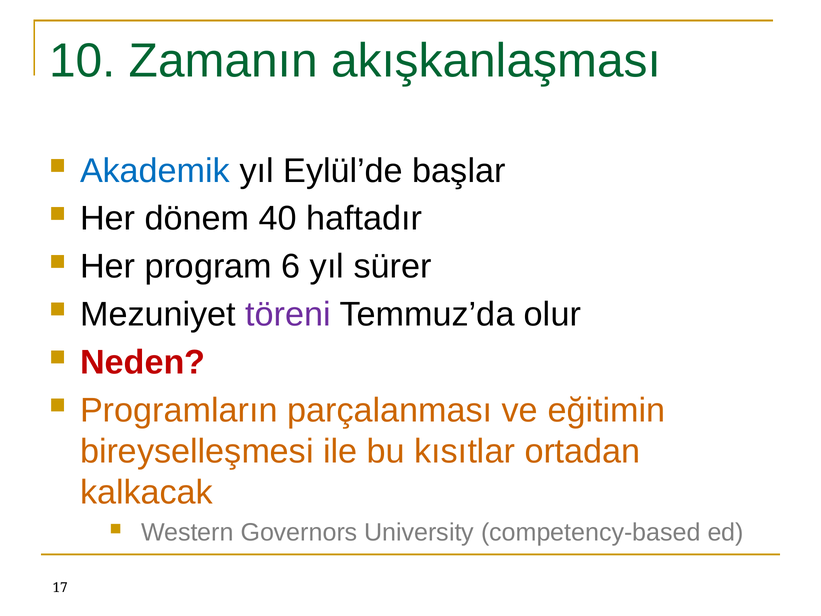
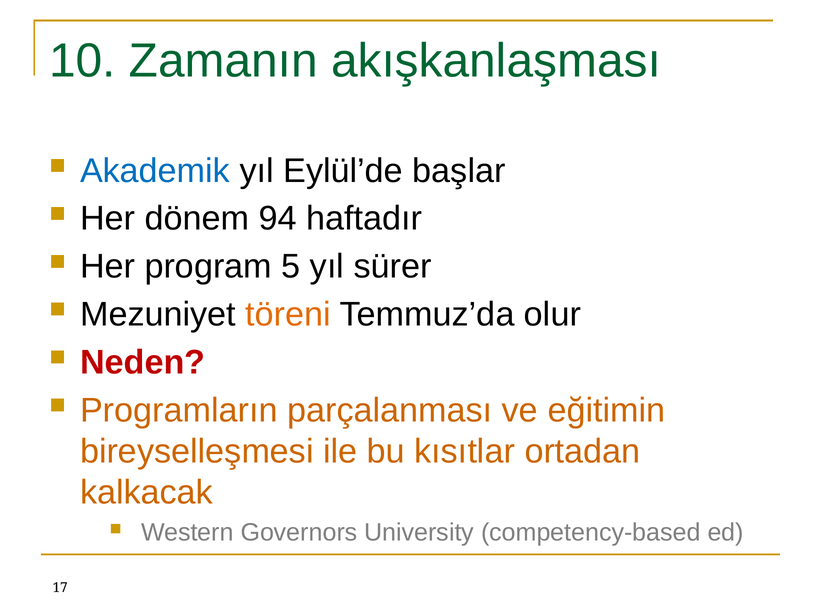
40: 40 -> 94 (278, 219)
6: 6 -> 5 (291, 266)
töreni colour: purple -> orange (288, 314)
